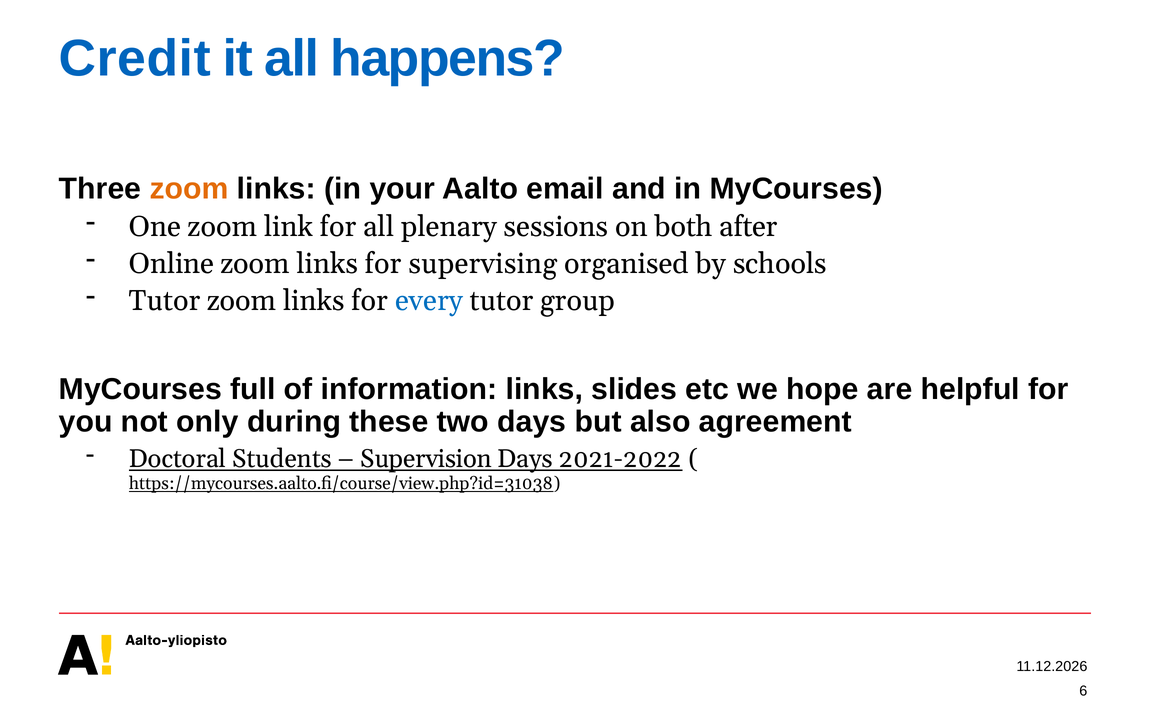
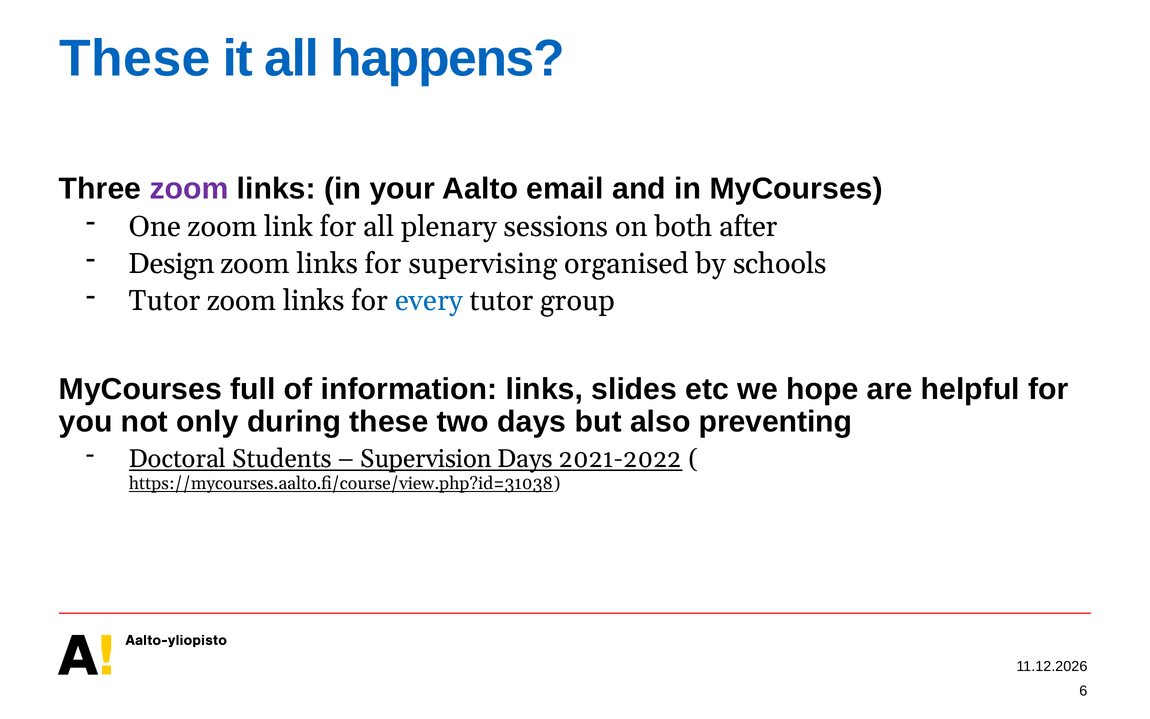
Credit: Credit -> These (135, 58)
zoom colour: orange -> purple (189, 189)
Online: Online -> Design (172, 263)
agreement: agreement -> preventing (775, 422)
